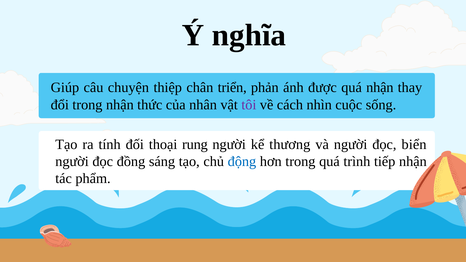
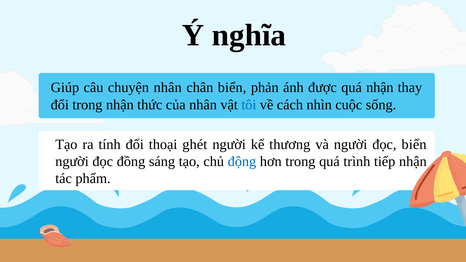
chuyện thiệp: thiệp -> nhân (168, 88)
chân triển: triển -> biển (232, 88)
tôi colour: purple -> blue (249, 105)
rung: rung -> ghét (195, 145)
